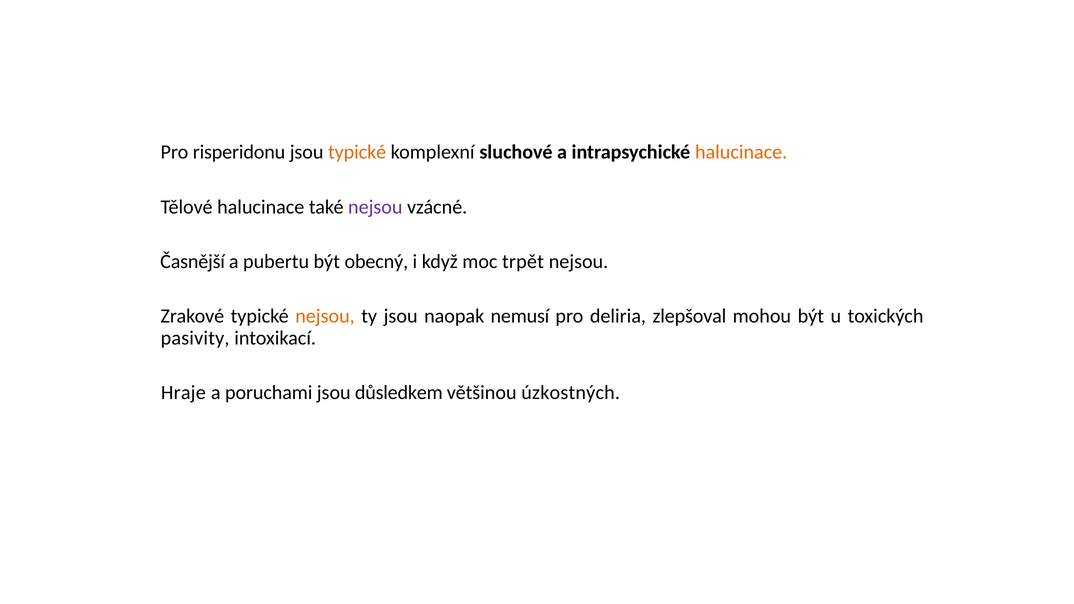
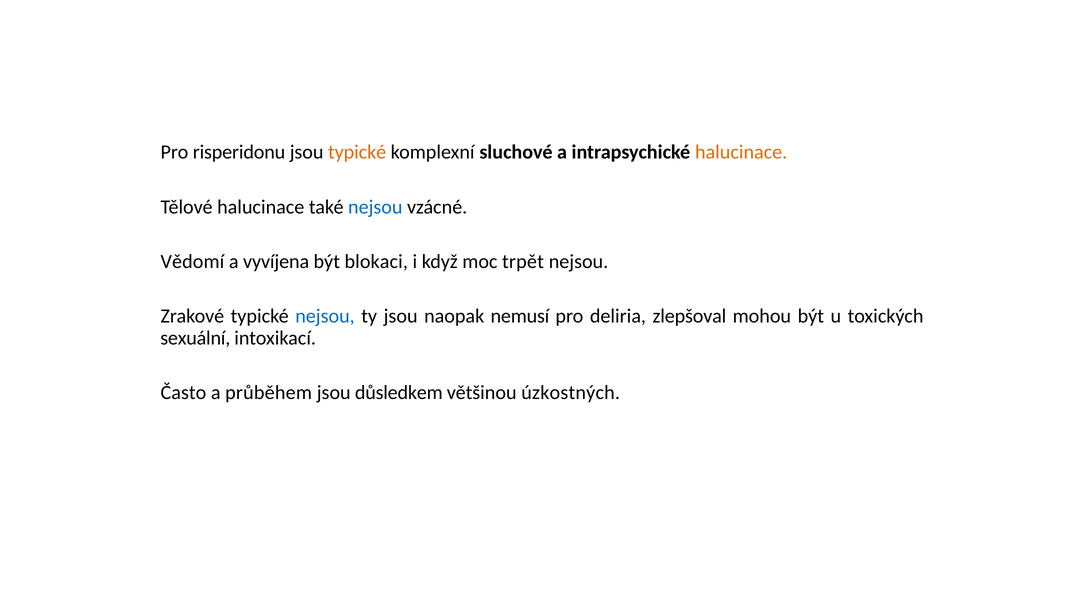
nejsou colour: purple -> blue (375, 207)
Časnější: Časnější -> Vědomí (192, 262)
pubertu: pubertu -> vyvíjena (276, 262)
obecný: obecný -> blokaci (376, 262)
nejsou colour: orange -> blue (325, 316)
pasivity: pasivity -> sexuální (195, 338)
Hraje: Hraje -> Často (183, 393)
poruchami: poruchami -> průběhem (269, 393)
